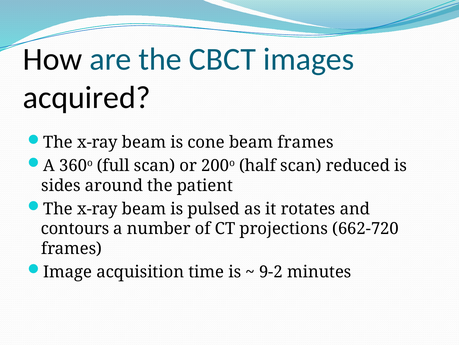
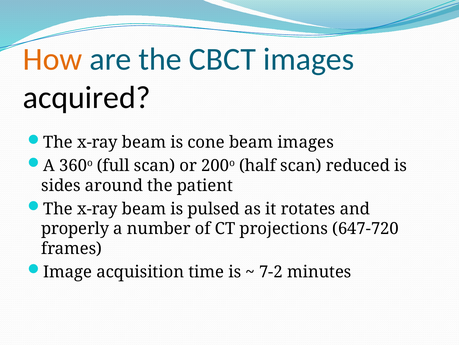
How colour: black -> orange (53, 59)
beam frames: frames -> images (306, 142)
contours: contours -> properly (75, 228)
662-720: 662-720 -> 647-720 (366, 228)
9-2: 9-2 -> 7-2 (271, 271)
